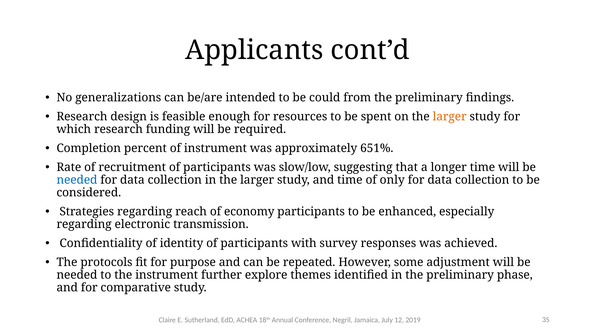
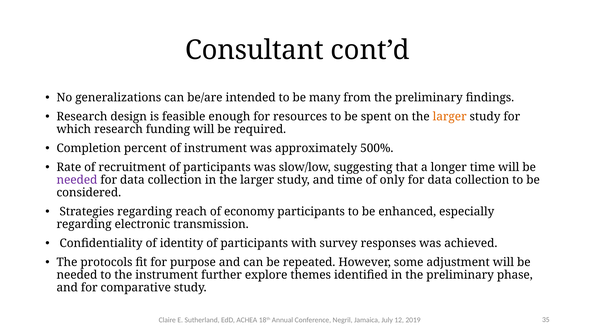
Applicants: Applicants -> Consultant (255, 50)
could: could -> many (325, 98)
651%: 651% -> 500% (377, 148)
needed colour: blue -> purple (77, 180)
